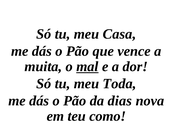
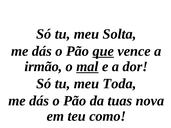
Casa: Casa -> Solta (119, 34)
que underline: none -> present (103, 51)
muita: muita -> irmão (43, 67)
dias: dias -> tuas (120, 101)
